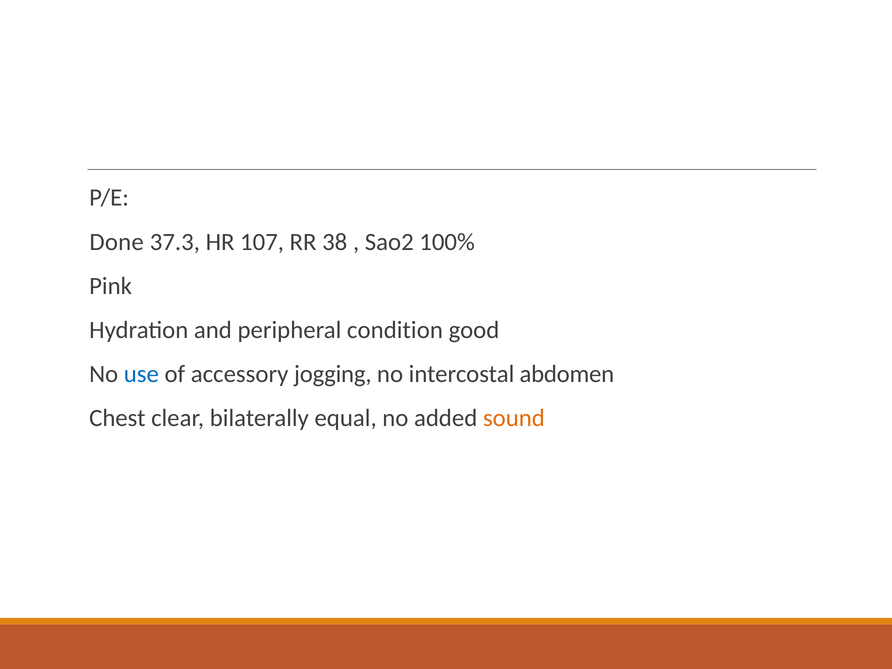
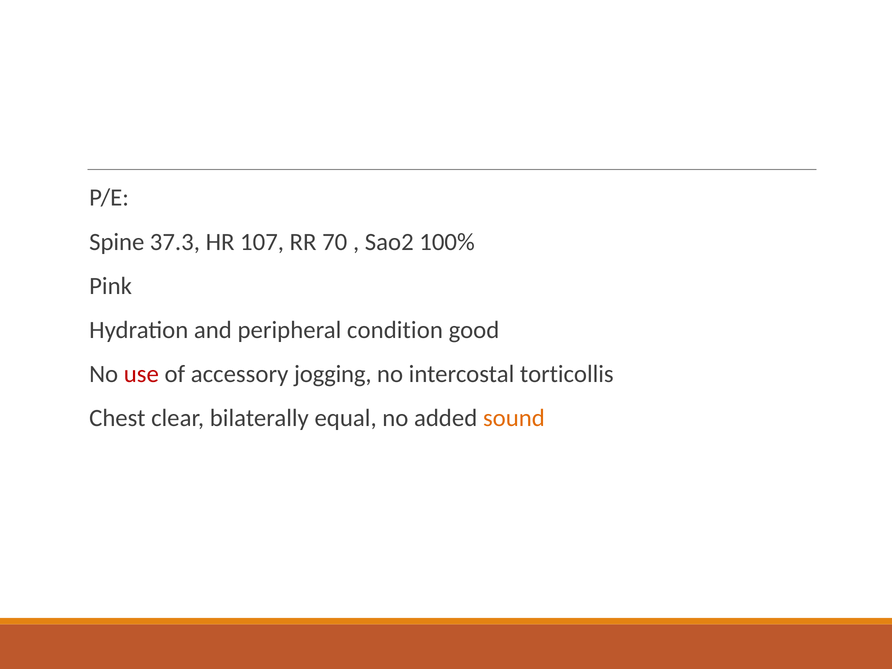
Done: Done -> Spine (117, 242)
38: 38 -> 70 (335, 242)
use colour: blue -> red (141, 374)
abdomen: abdomen -> torticollis (567, 374)
